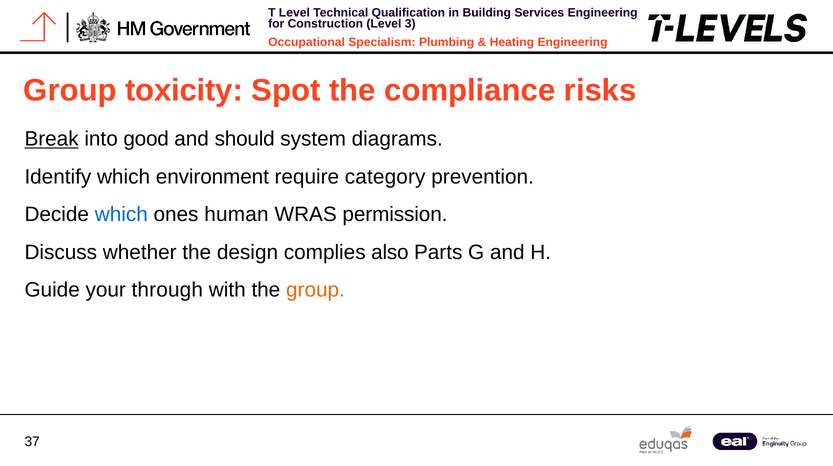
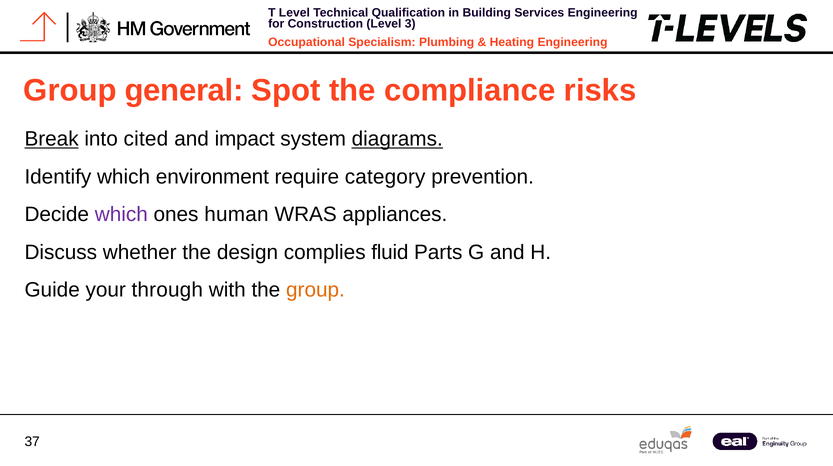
toxicity: toxicity -> general (184, 90)
good: good -> cited (146, 139)
should: should -> impact (245, 139)
diagrams underline: none -> present (397, 139)
which colour: blue -> purple (121, 214)
permission: permission -> appliances (395, 214)
also: also -> fluid (390, 252)
